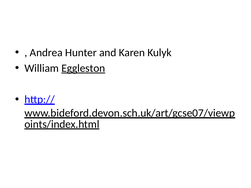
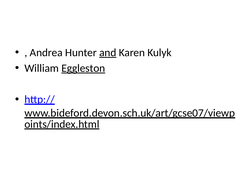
and underline: none -> present (108, 53)
